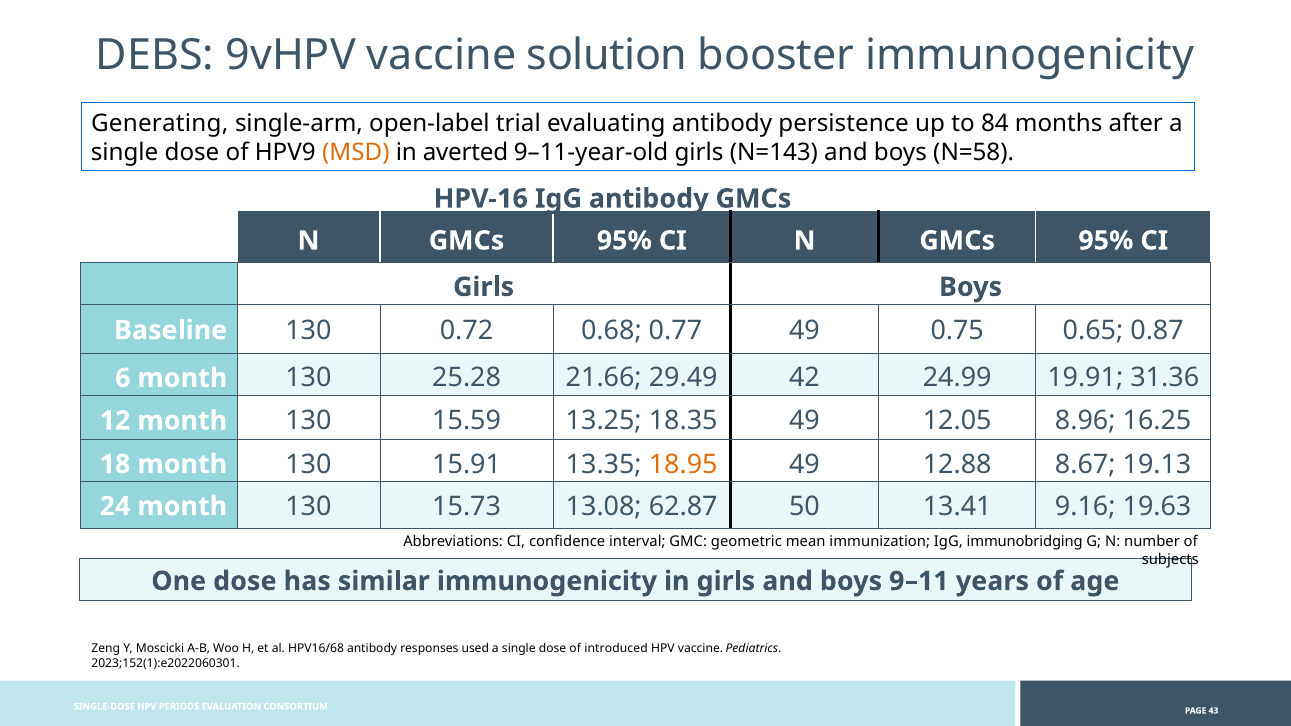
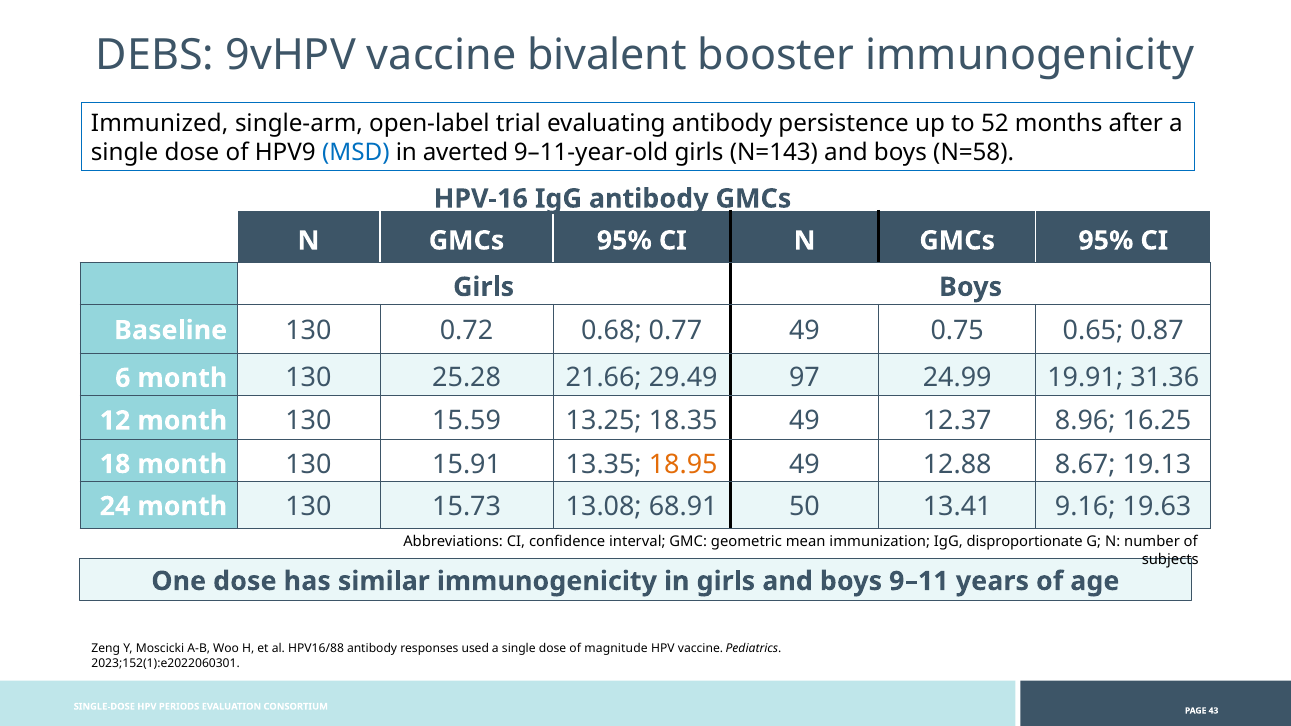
solution: solution -> bivalent (607, 55)
Generating: Generating -> Immunized (160, 124)
84: 84 -> 52 (995, 124)
MSD colour: orange -> blue (356, 153)
42: 42 -> 97 (804, 378)
12.05: 12.05 -> 12.37 (957, 421)
62.87: 62.87 -> 68.91 (683, 506)
immunobridging: immunobridging -> disproportionate (1025, 542)
HPV16/68: HPV16/68 -> HPV16/88 (316, 649)
introduced: introduced -> magnitude (616, 649)
